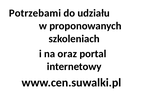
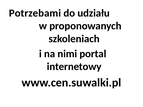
oraz: oraz -> nimi (67, 54)
